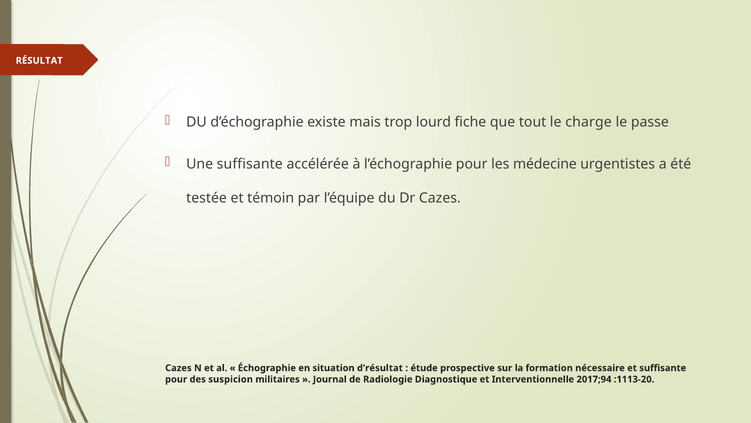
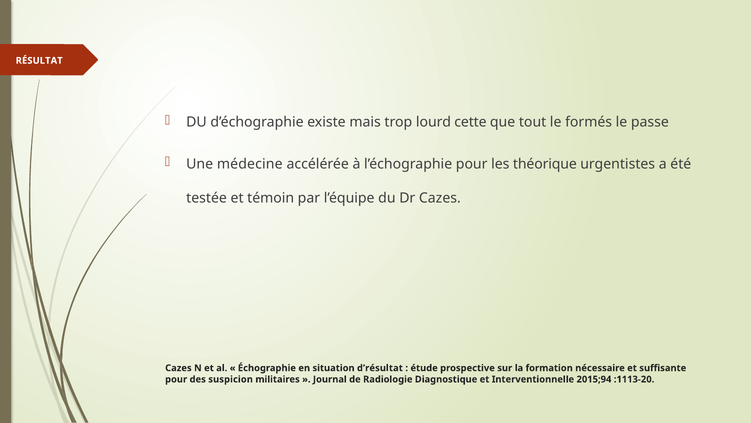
fiche: fiche -> cette (470, 122)
charge: charge -> formés (589, 122)
Une suffisante: suffisante -> médecine (250, 164)
médecine: médecine -> théorique (545, 164)
2017;94: 2017;94 -> 2015;94 (594, 379)
